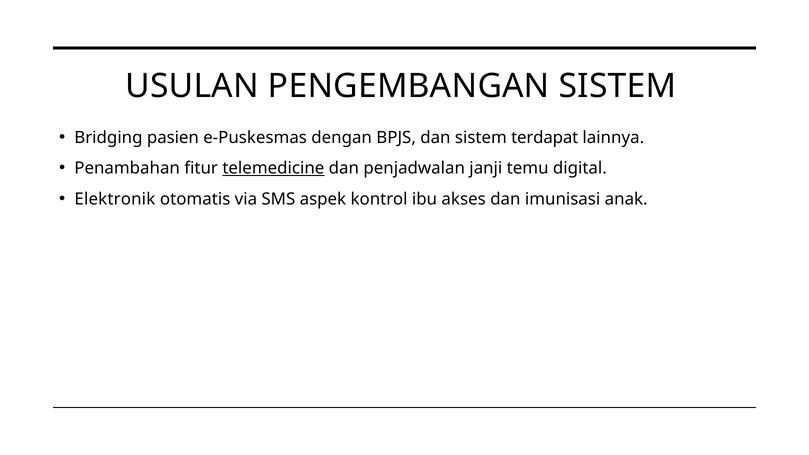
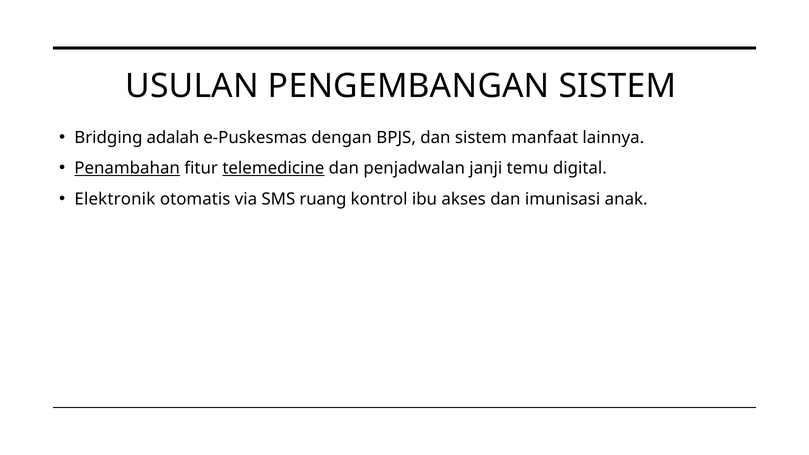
pasien: pasien -> adalah (173, 138)
terdapat: terdapat -> manfaat (545, 138)
Penambahan underline: none -> present (127, 168)
aspek: aspek -> ruang (323, 199)
